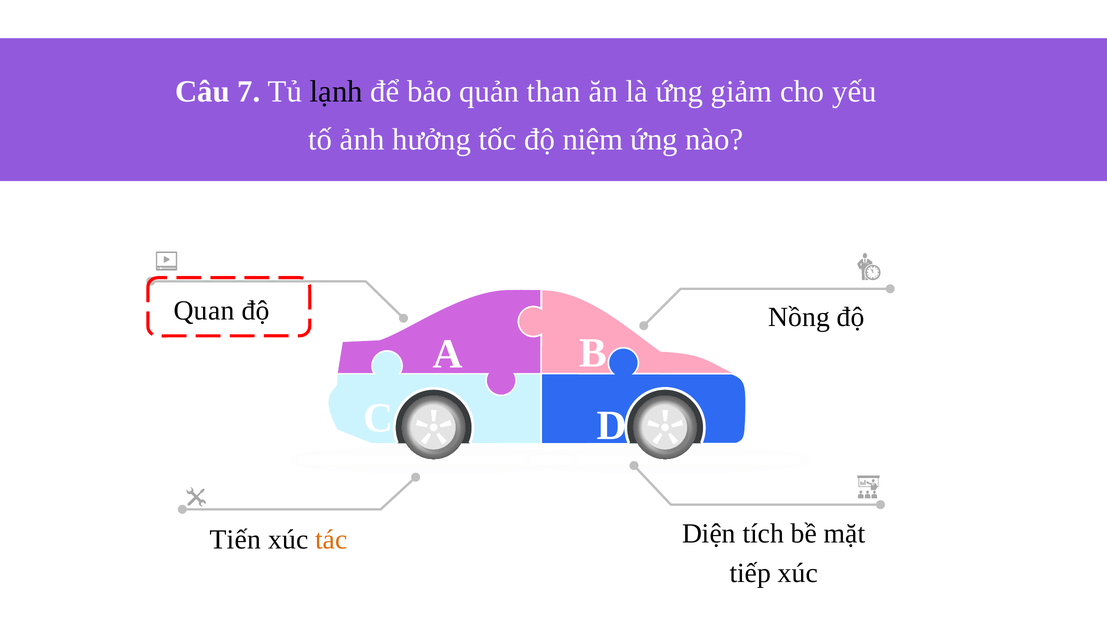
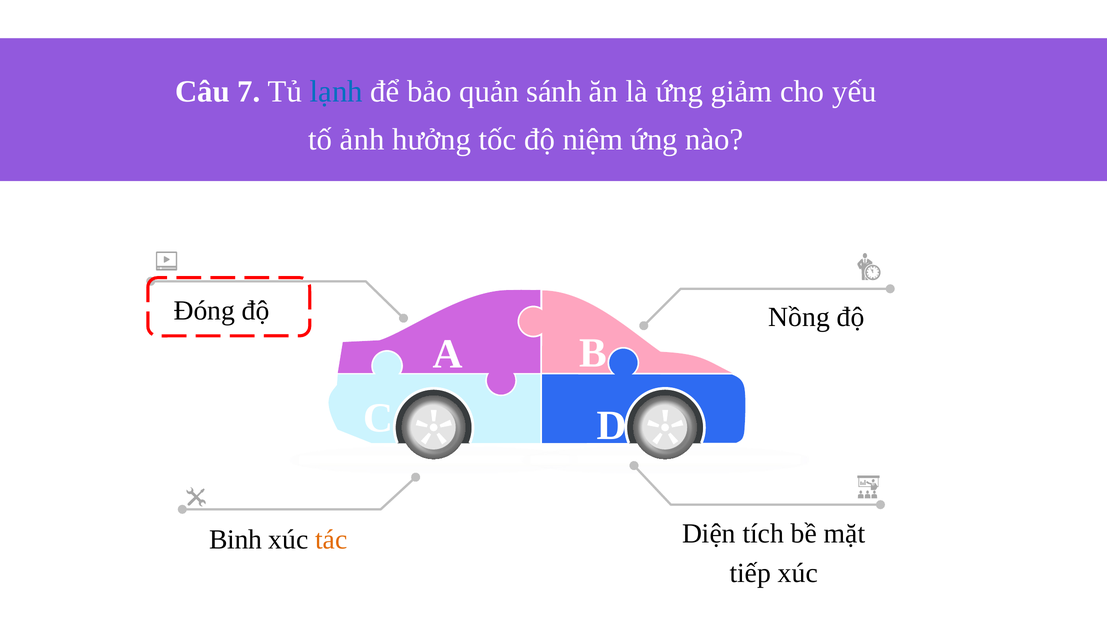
lạnh colour: black -> blue (336, 92)
than: than -> sánh (554, 92)
Quan: Quan -> Đóng (204, 310)
Tiến: Tiến -> Binh (236, 539)
